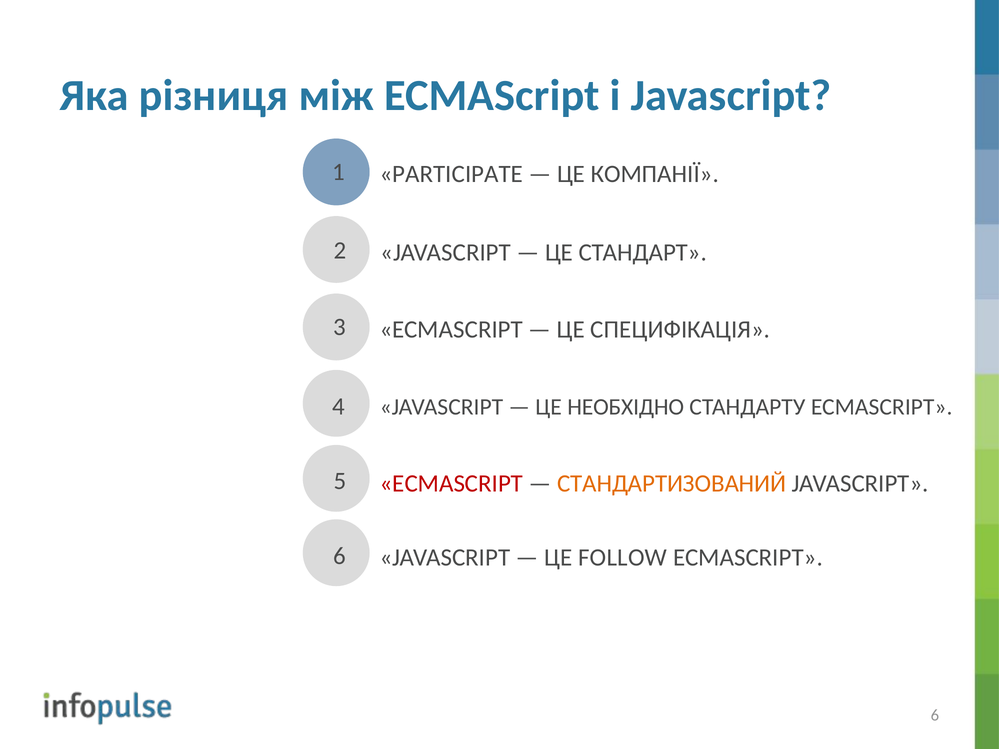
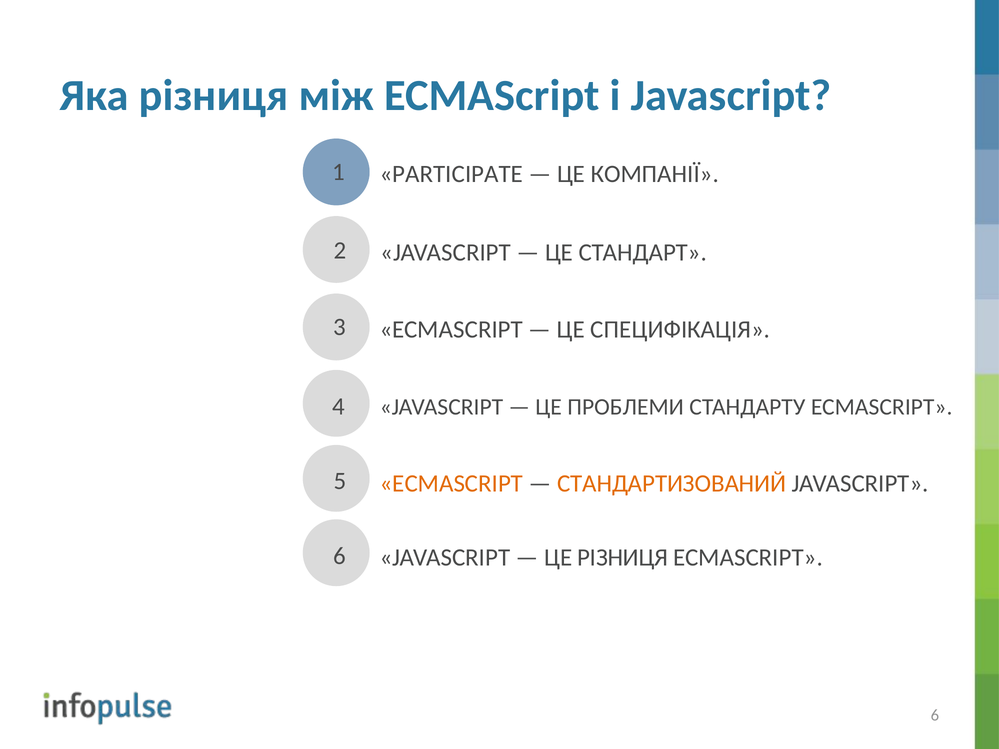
НЕОБХІДНО: НЕОБХІДНО -> ПРОБЛЕМИ (626, 407)
ECMASCRIPT colour: red -> orange (451, 484)
ЦЕ FOLLOW: FOLLOW -> РІЗНИЦЯ (623, 558)
